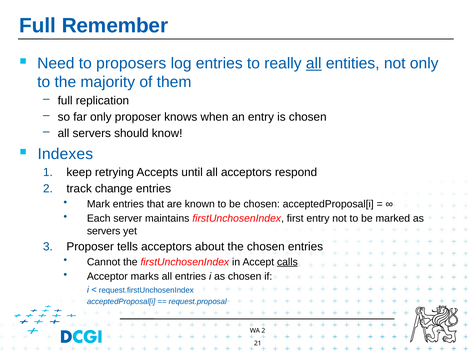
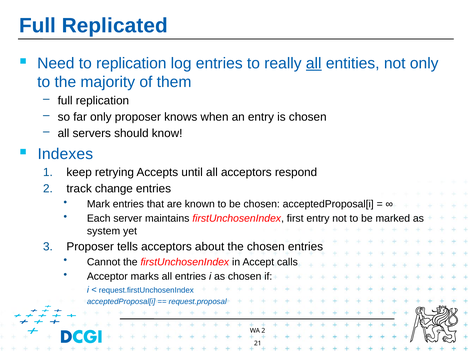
Remember: Remember -> Replicated (115, 26)
to proposers: proposers -> replication (131, 63)
servers: servers -> system (104, 231)
calls underline: present -> none (287, 262)
